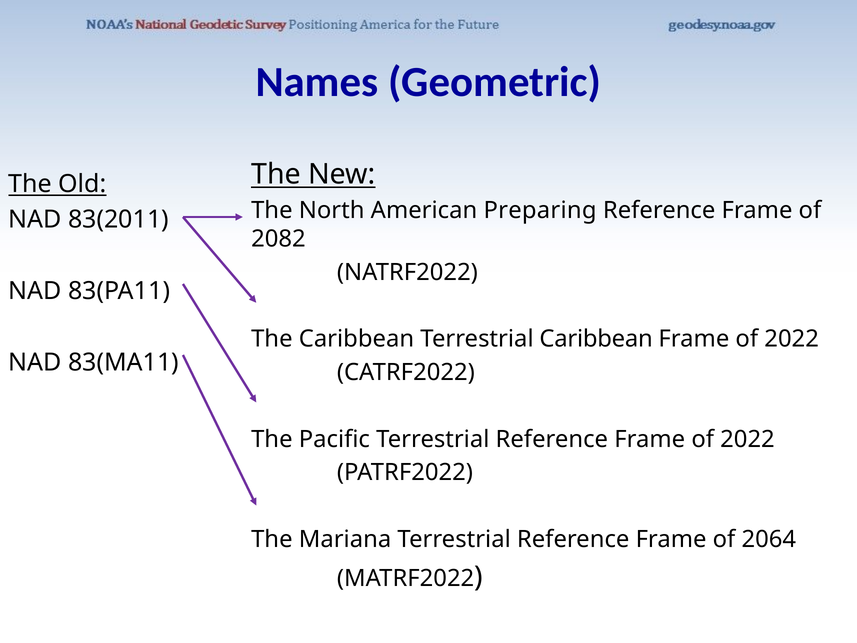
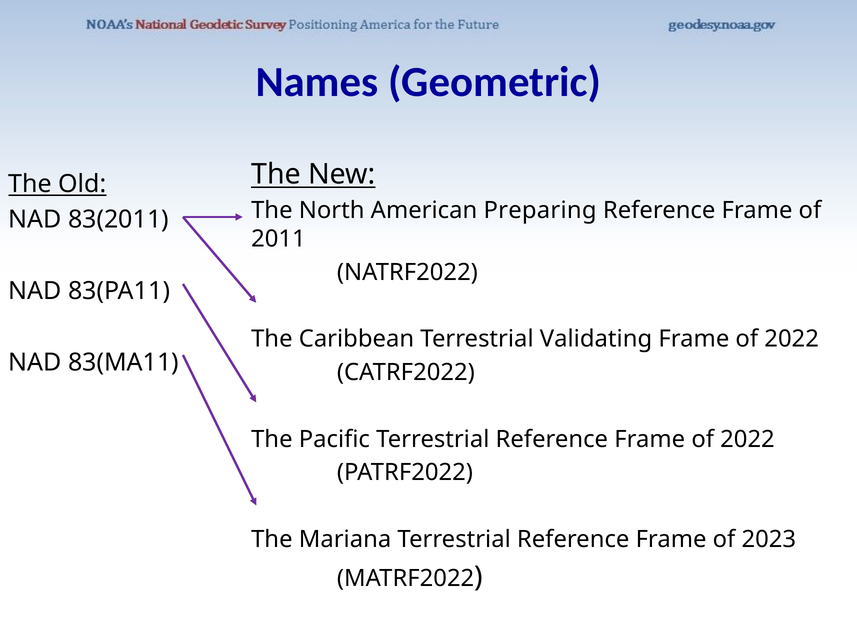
2082: 2082 -> 2011 (278, 239)
Terrestrial Caribbean: Caribbean -> Validating (596, 339)
2064: 2064 -> 2023 (769, 539)
